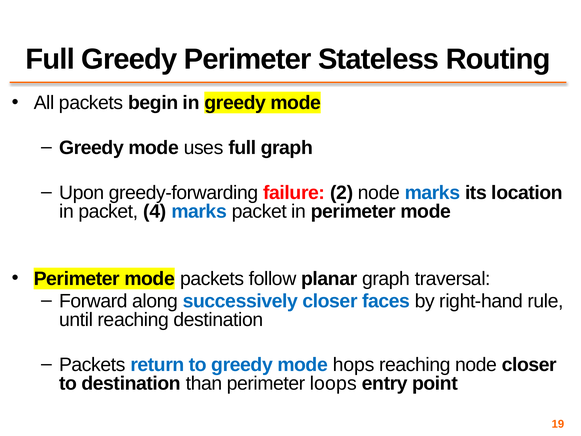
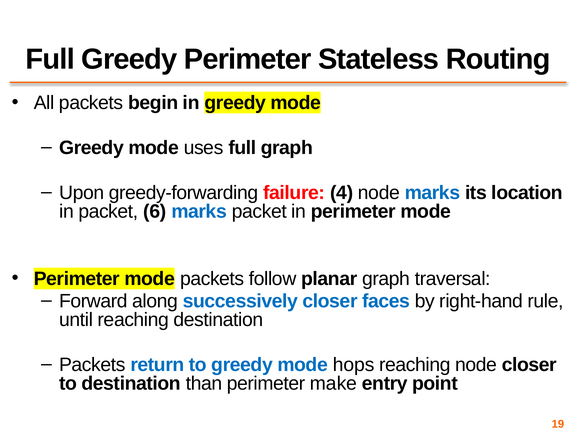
2: 2 -> 4 (342, 193)
4: 4 -> 6 (155, 211)
loops: loops -> make (333, 383)
